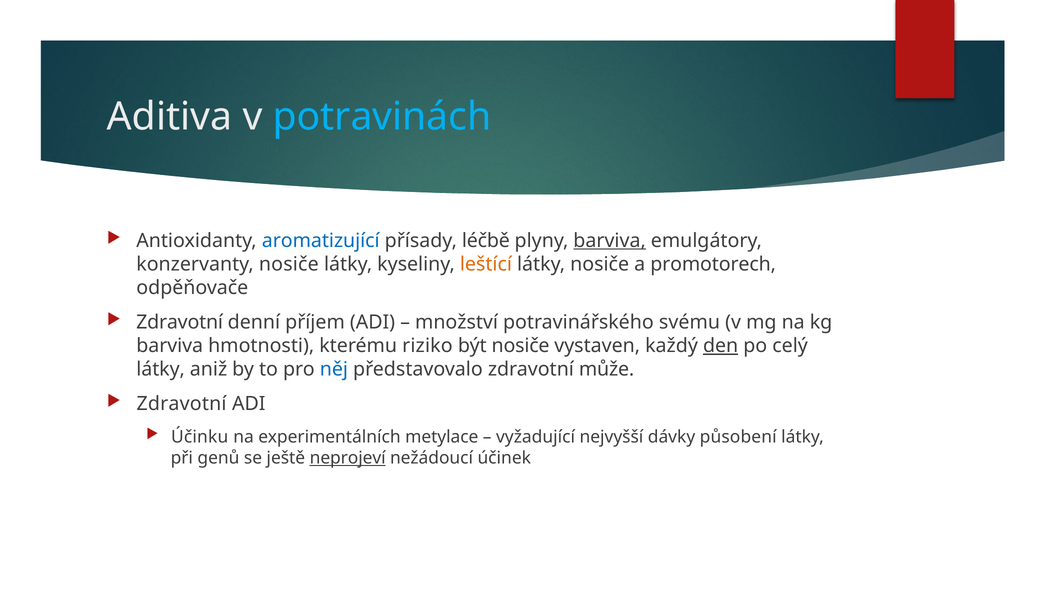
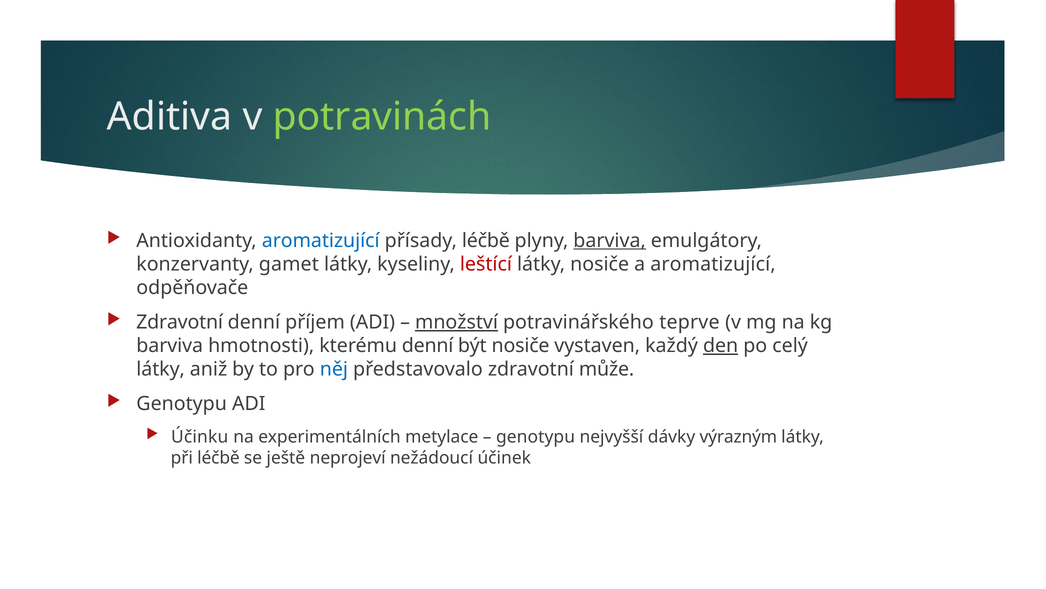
potravinách colour: light blue -> light green (382, 117)
konzervanty nosiče: nosiče -> gamet (289, 264)
leštící colour: orange -> red (486, 264)
a promotorech: promotorech -> aromatizující (713, 264)
množství underline: none -> present (457, 322)
svému: svému -> teprve (689, 322)
kterému riziko: riziko -> denní (428, 345)
Zdravotní: Zdravotní -> Genotypu (182, 403)
vyžadující: vyžadující -> genotypu (536, 436)
působení: působení -> výrazným (738, 436)
při genů: genů -> léčbě (219, 457)
neprojeví underline: present -> none (348, 457)
